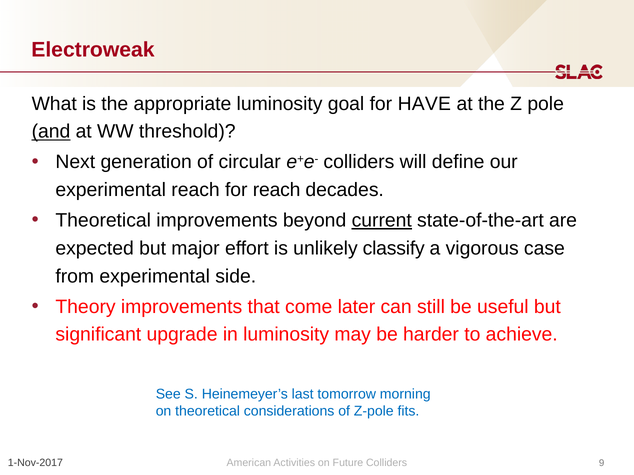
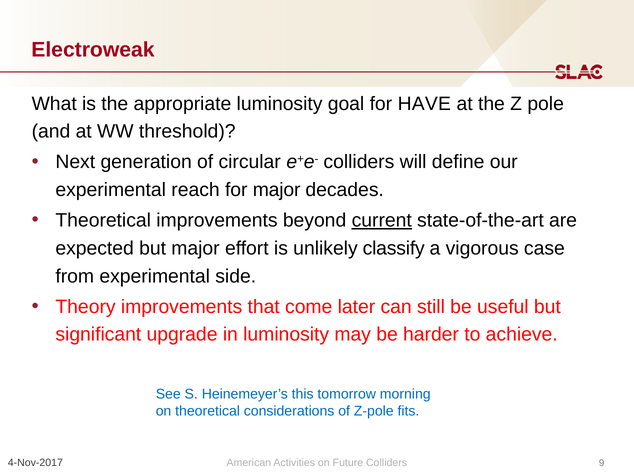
and underline: present -> none (51, 132)
for reach: reach -> major (277, 190)
last: last -> this (303, 394)
1-Nov-2017: 1-Nov-2017 -> 4-Nov-2017 (35, 463)
